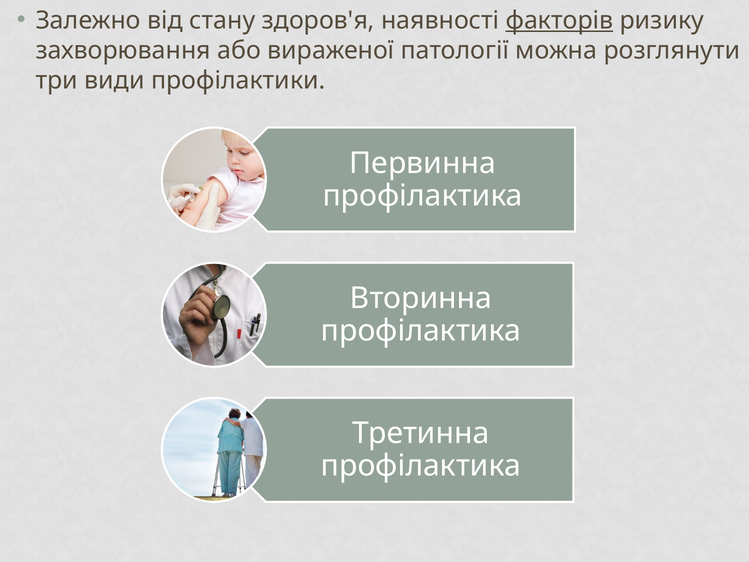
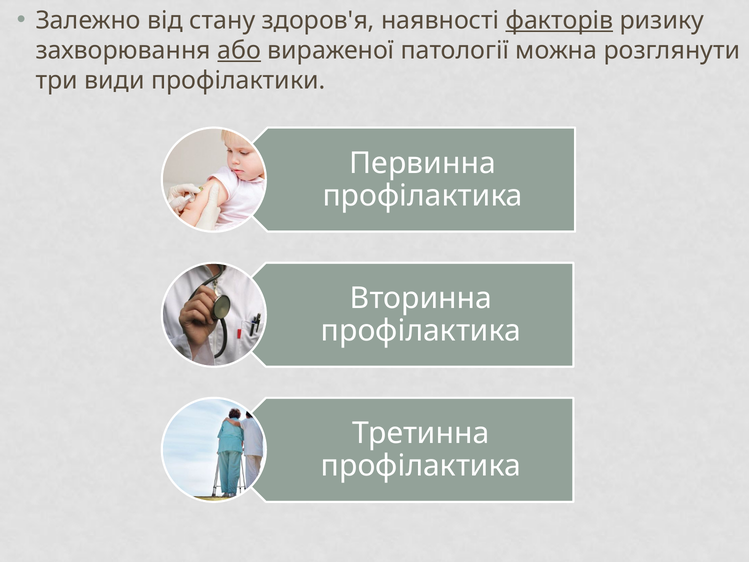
або underline: none -> present (239, 50)
